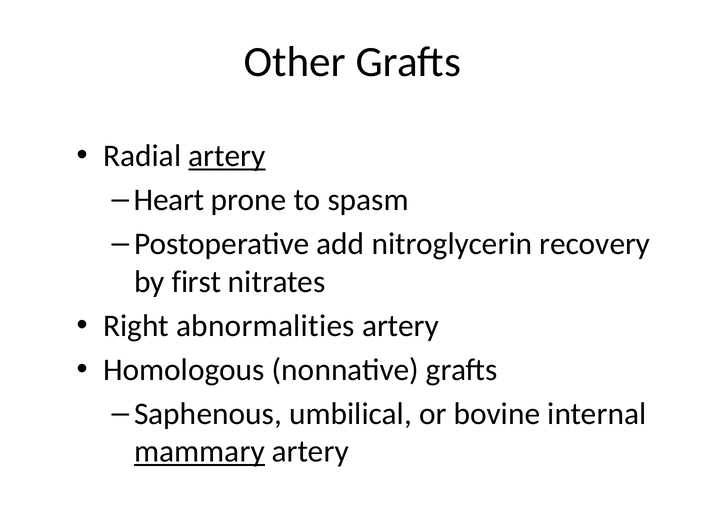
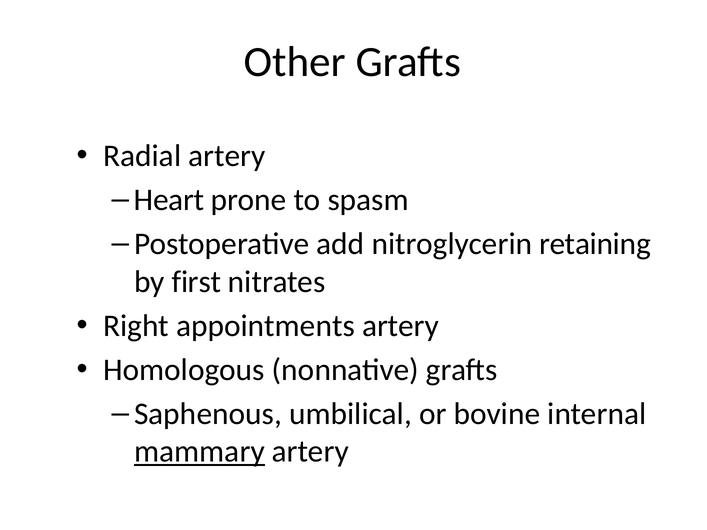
artery underline: present -> none (227, 156)
recovery: recovery -> retaining (595, 244)
abnormalities: abnormalities -> appointments (265, 326)
